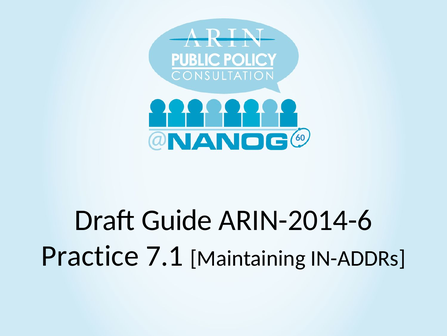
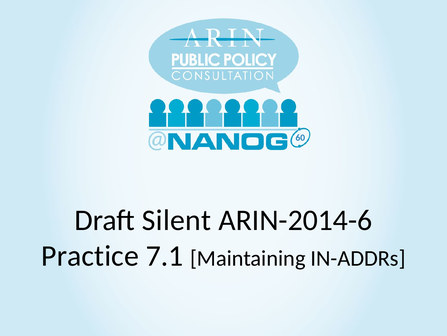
Guide: Guide -> Silent (177, 220)
